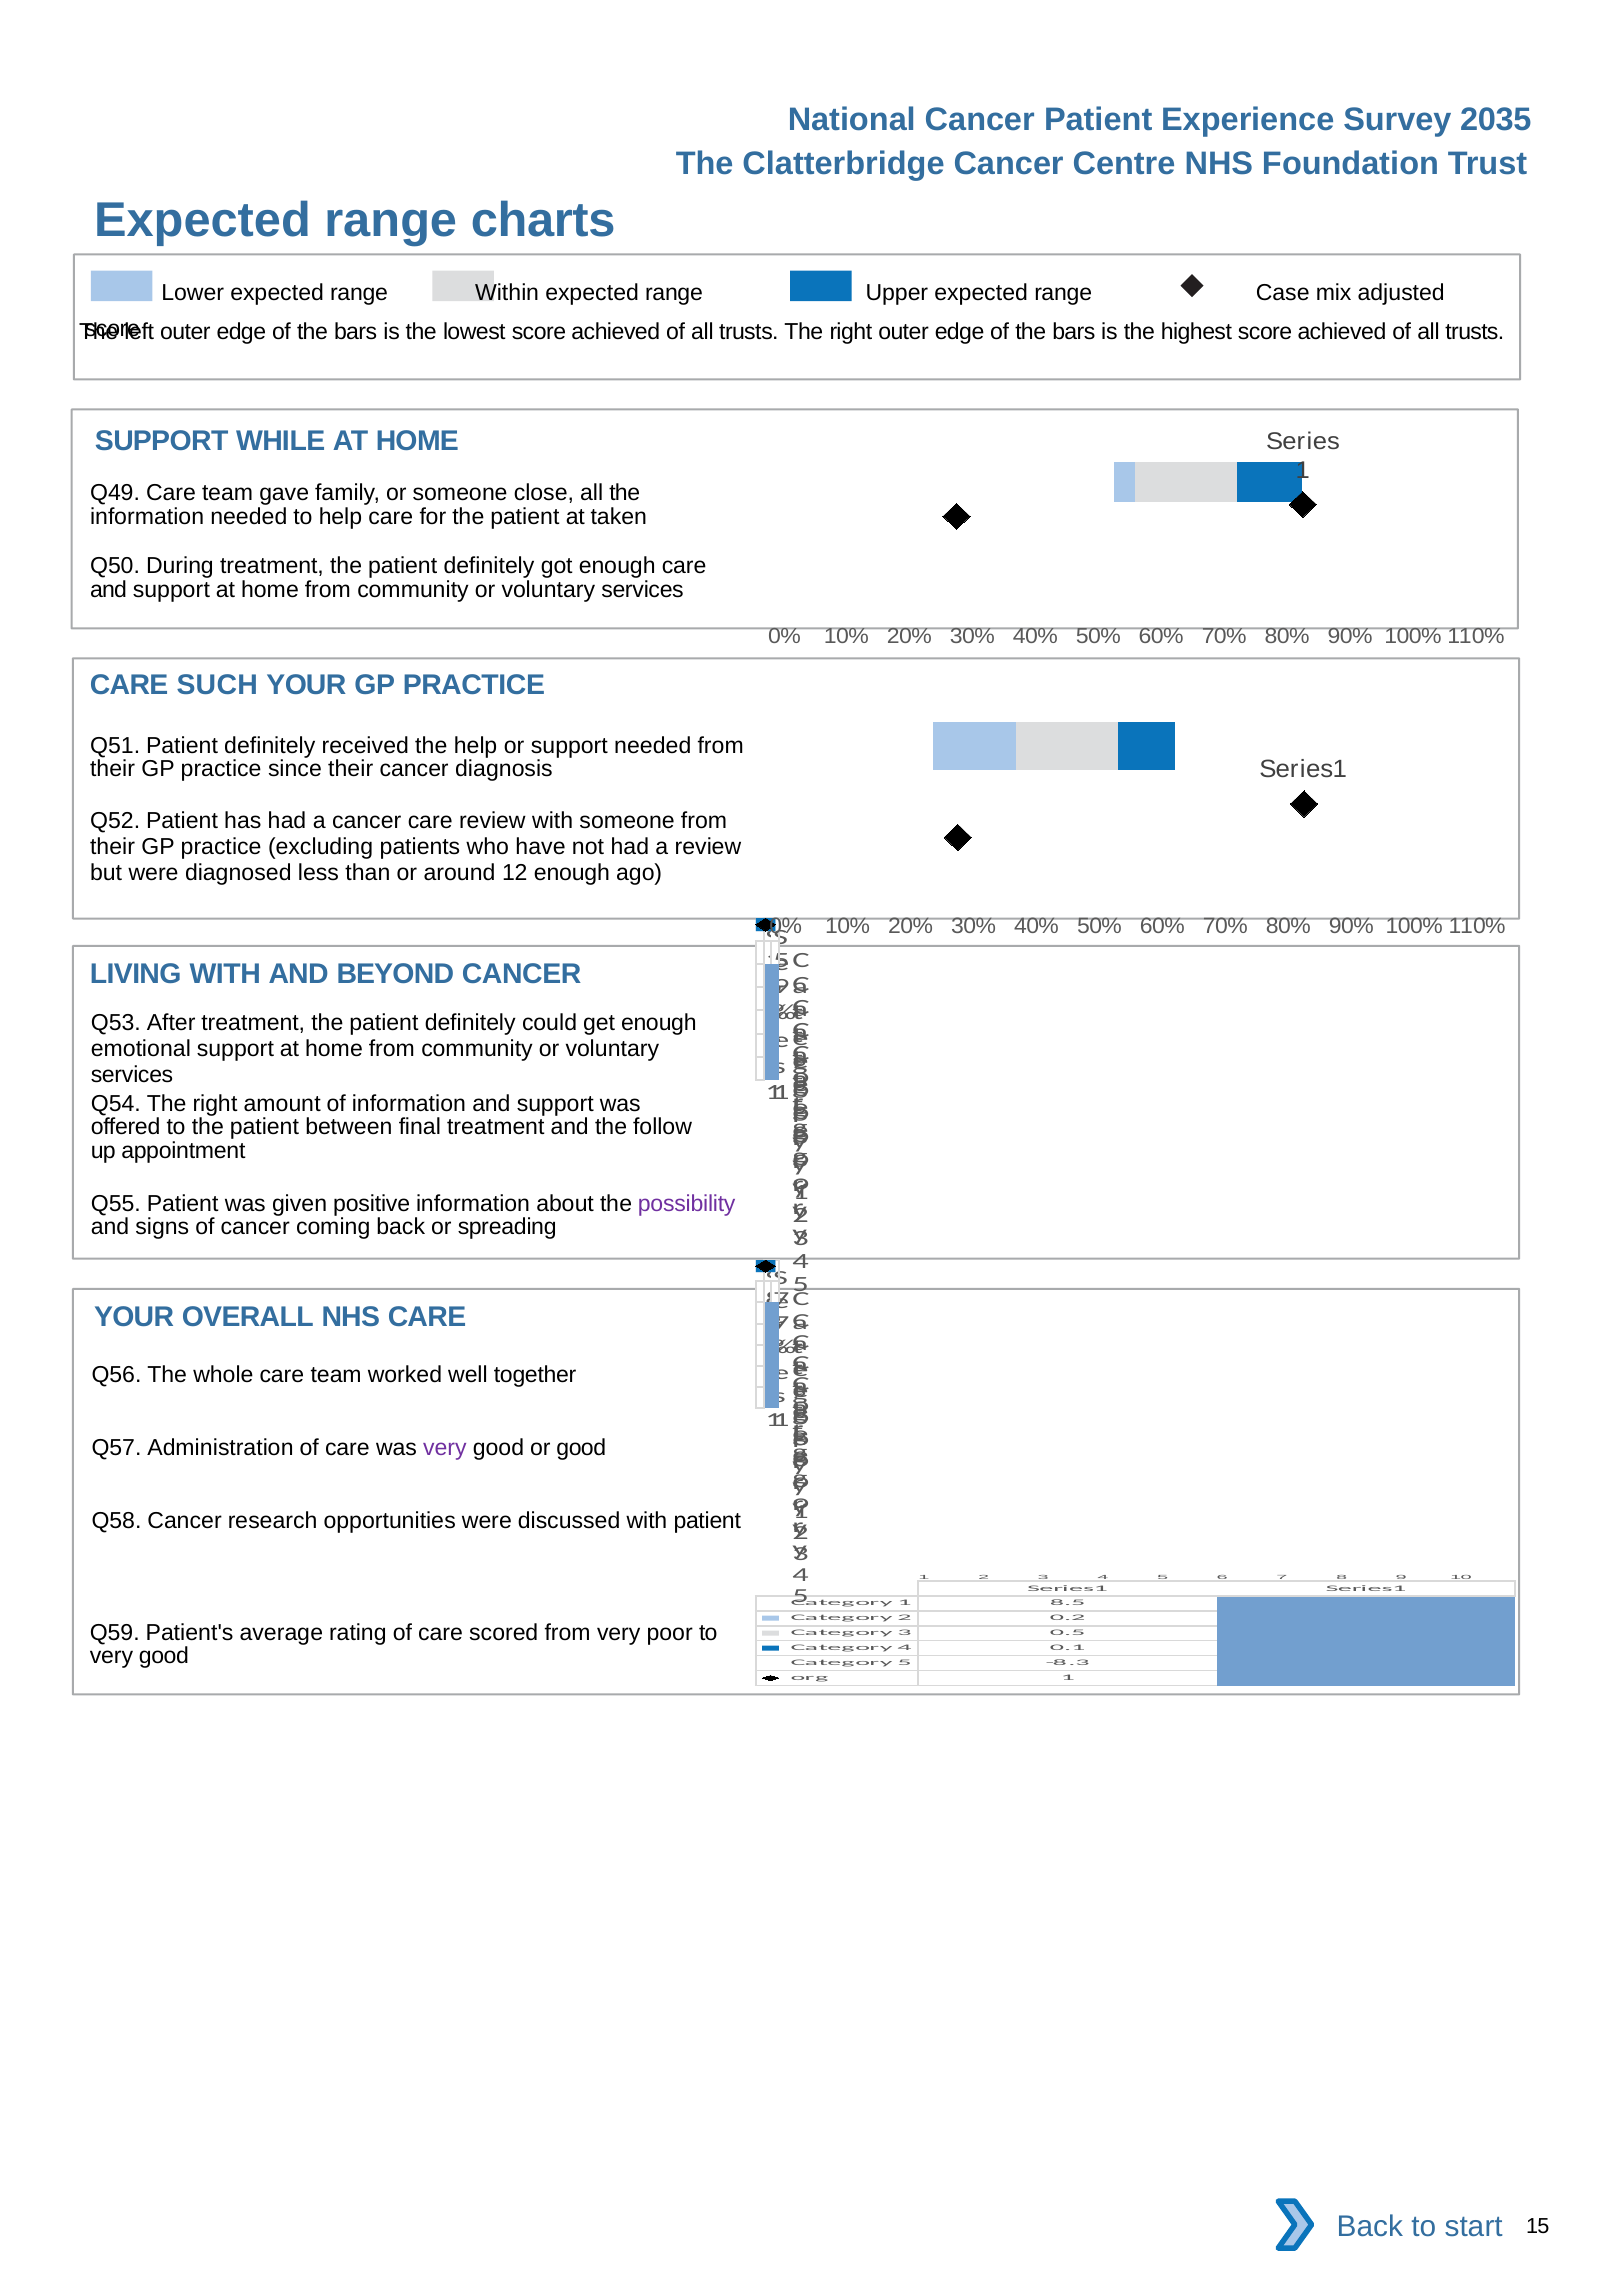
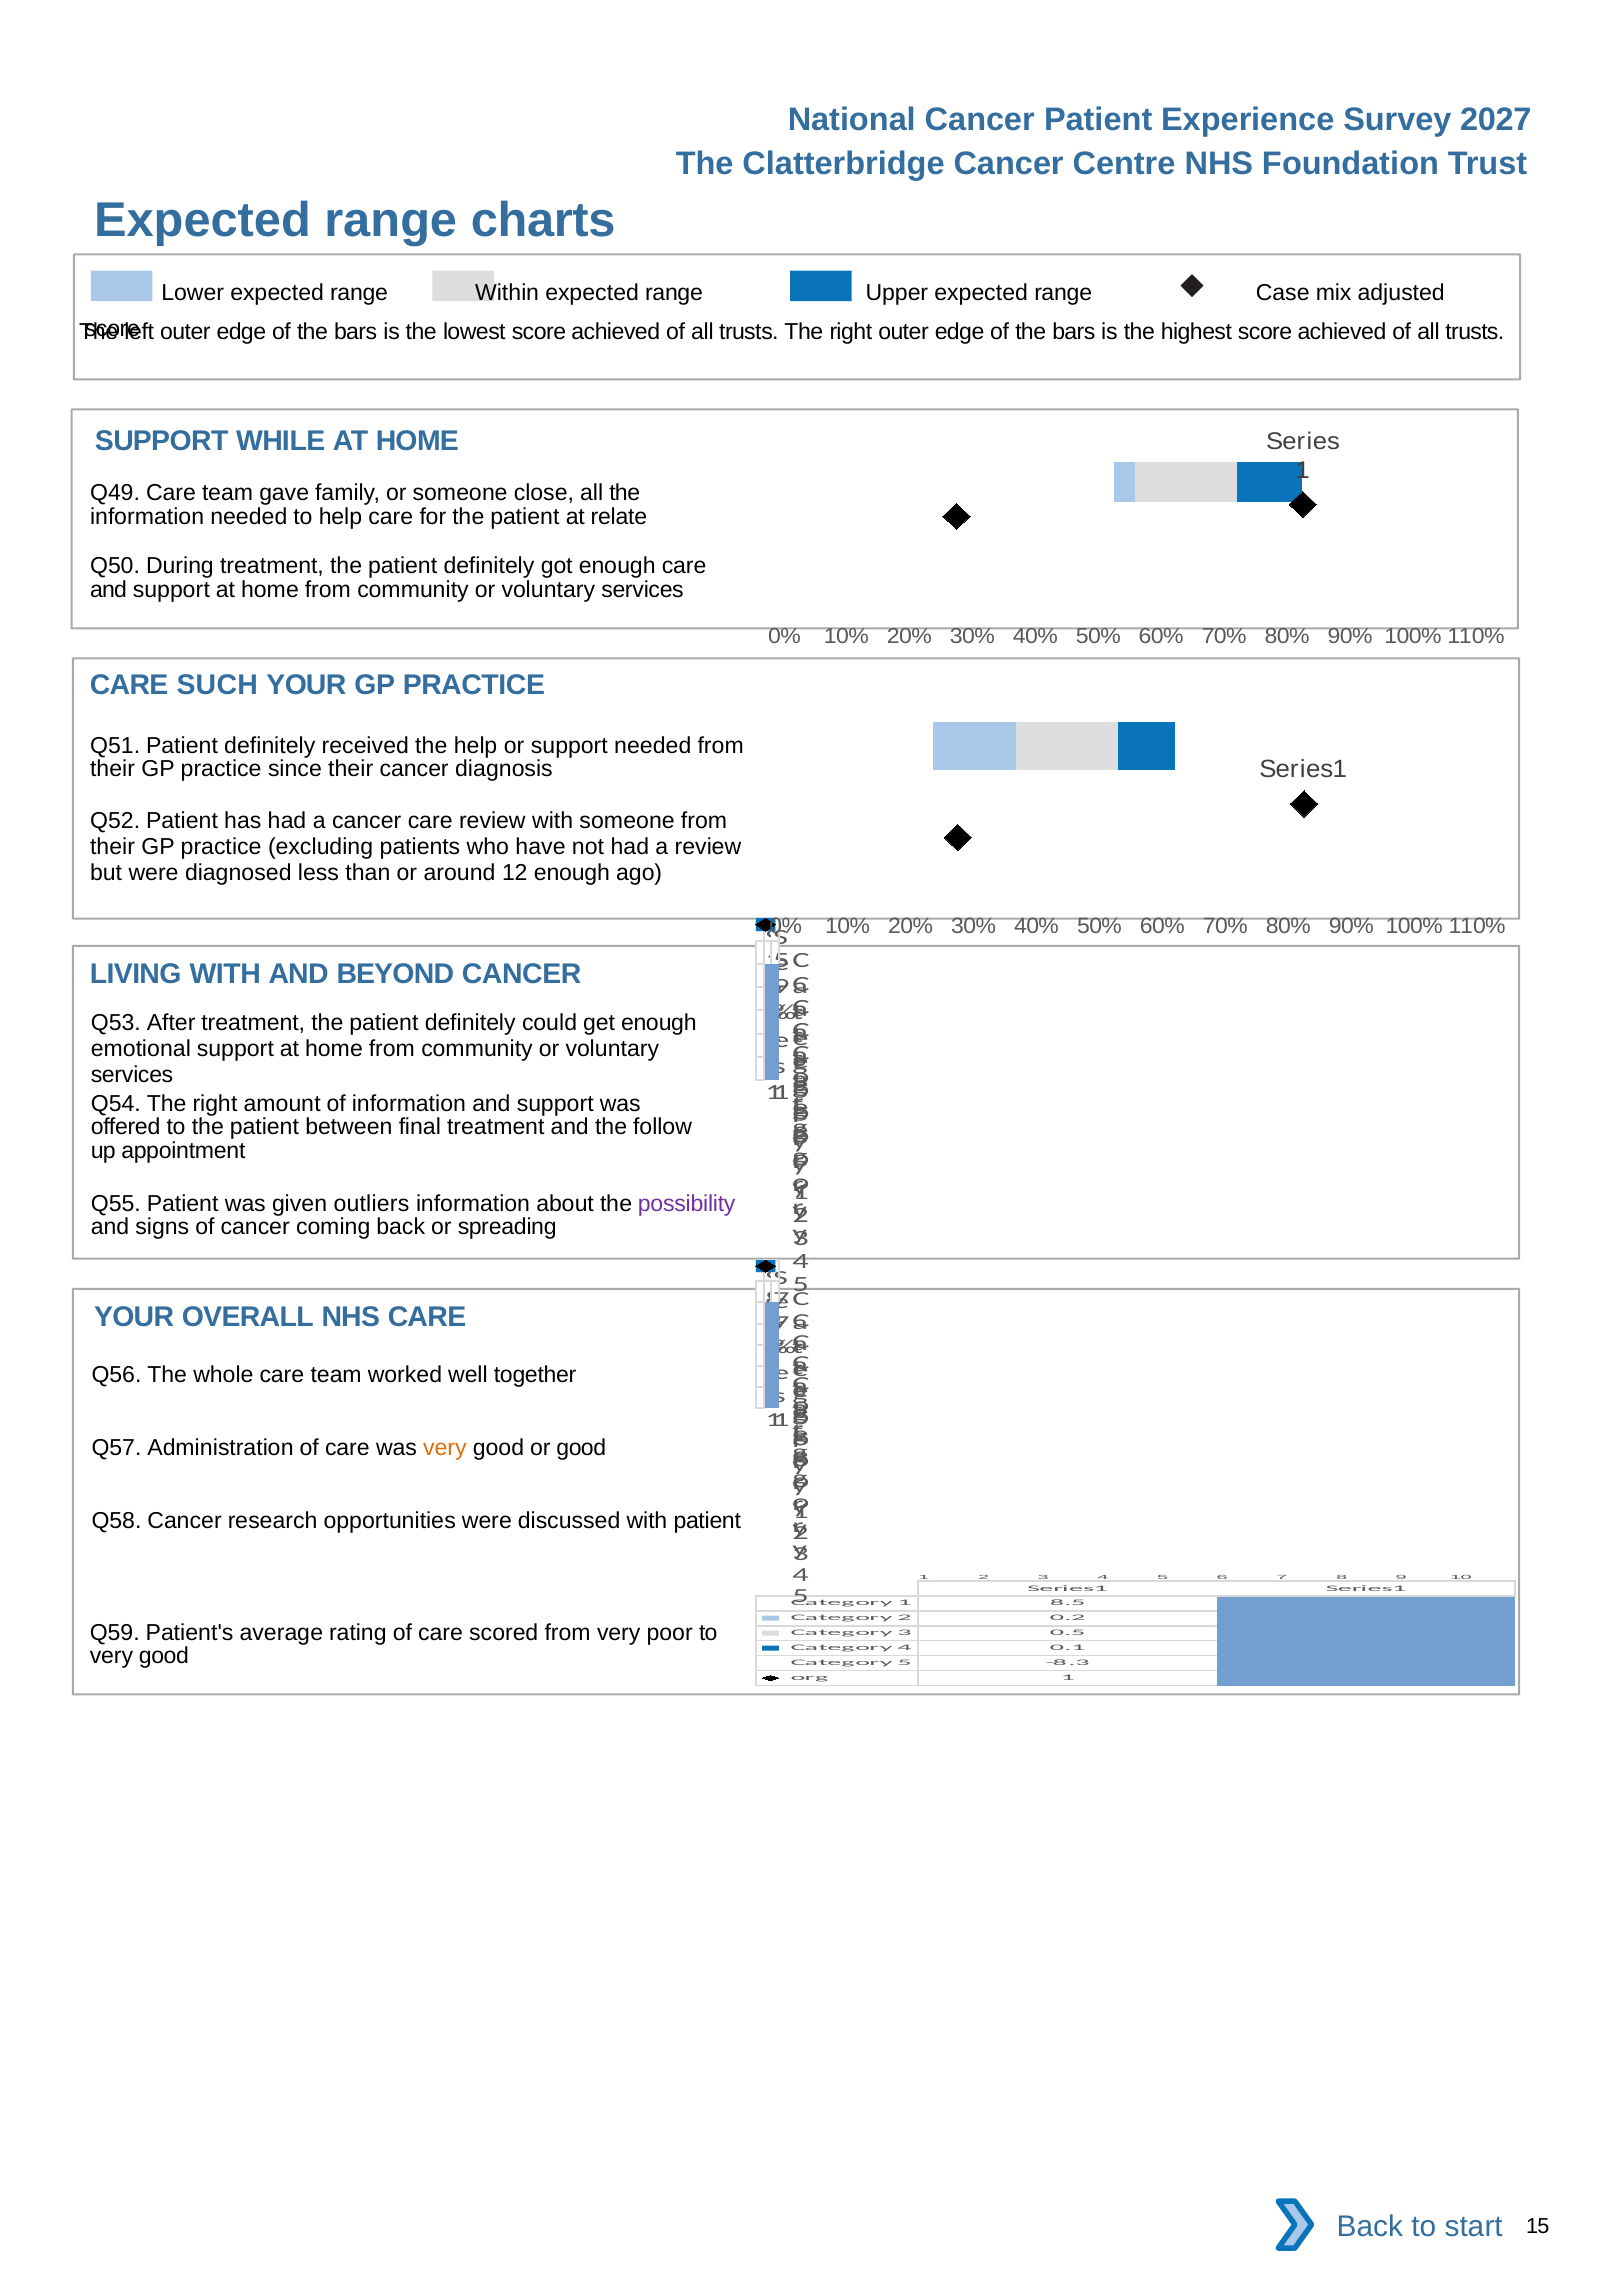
2035: 2035 -> 2027 (1496, 120)
taken: taken -> relate (619, 516)
positive: positive -> outliers (371, 1204)
very colour: purple -> orange (445, 1447)
